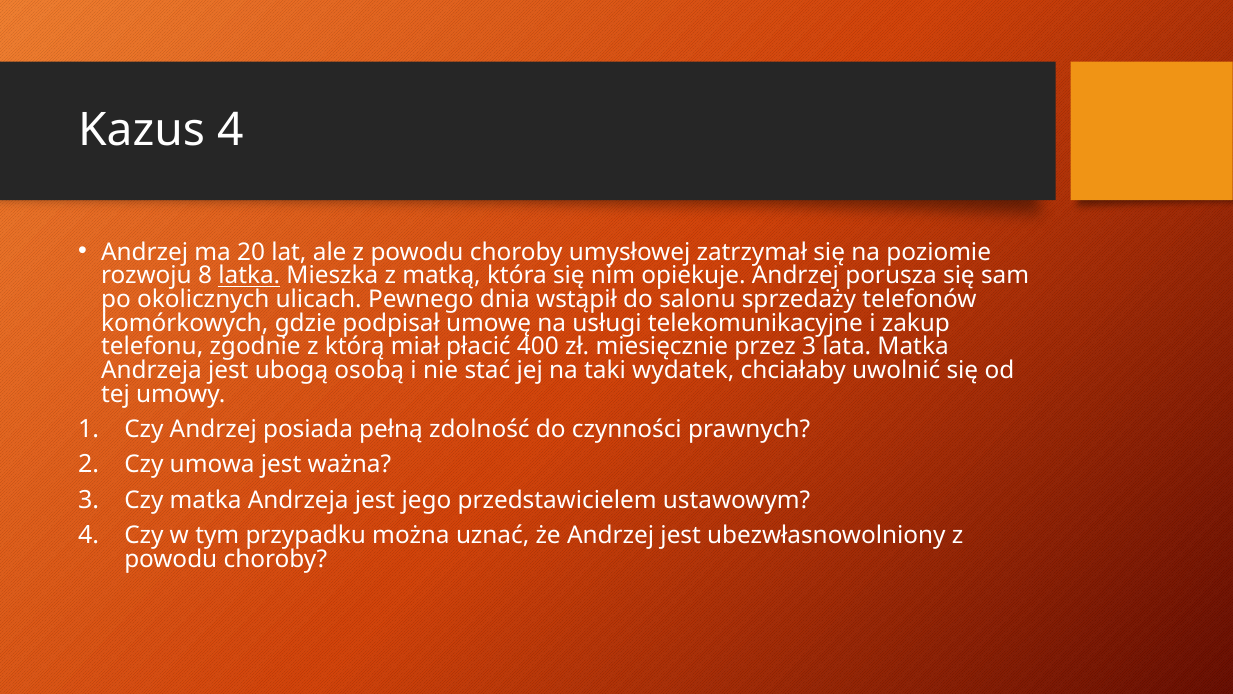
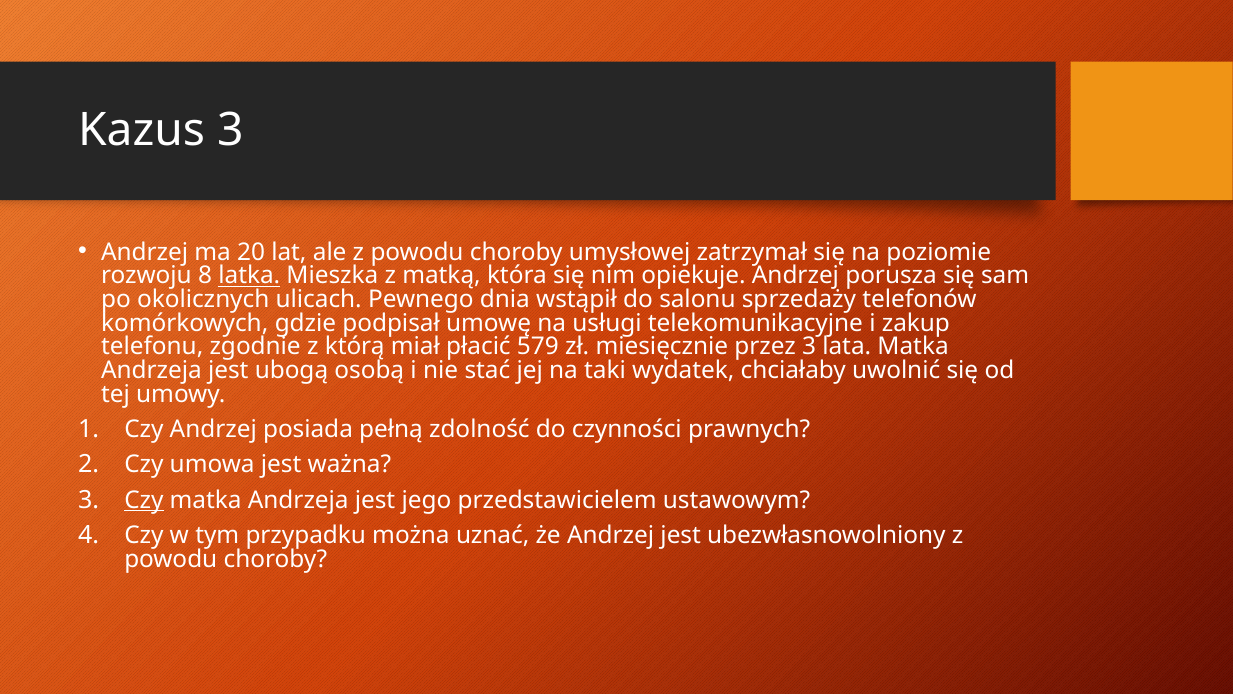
Kazus 4: 4 -> 3 (230, 131)
400: 400 -> 579 (538, 347)
Czy underline: none -> present (144, 500)
